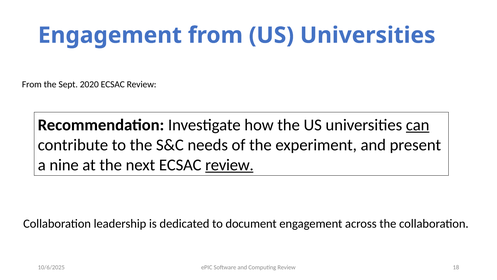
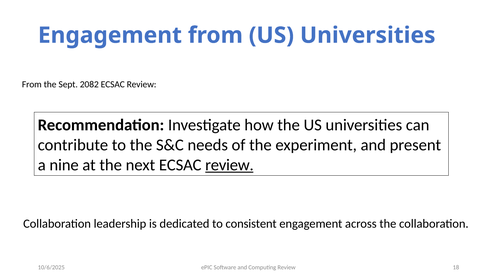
2020: 2020 -> 2082 (89, 84)
can underline: present -> none (418, 125)
document: document -> consistent (251, 223)
